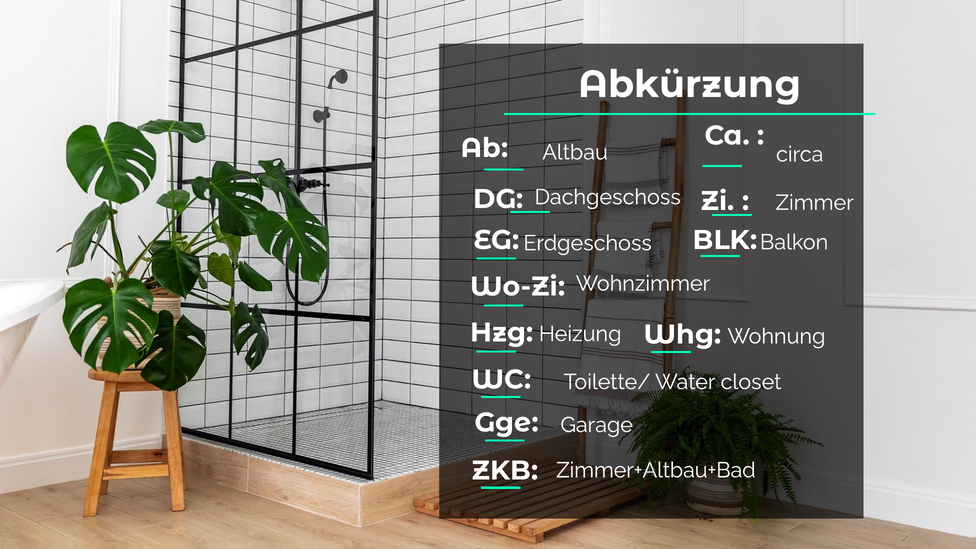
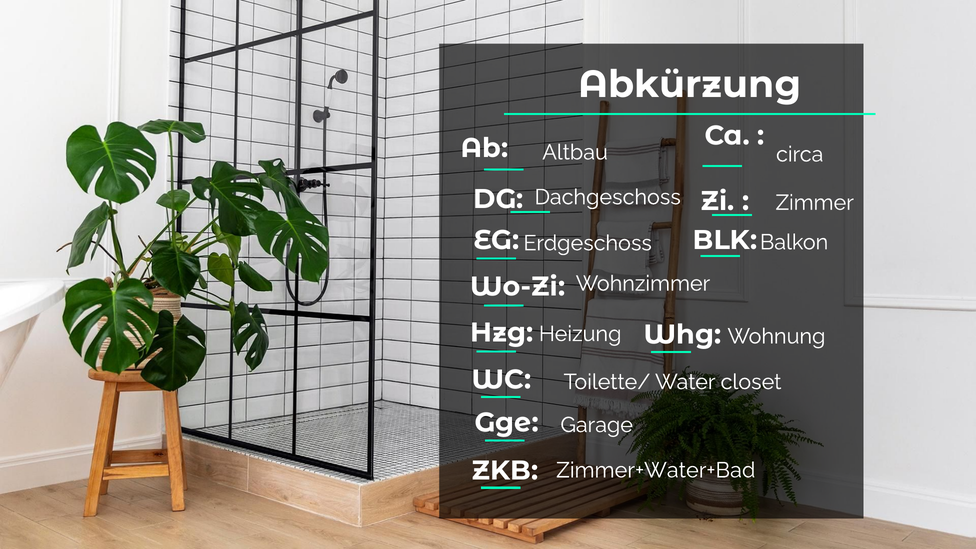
Zimmer+Altbau+Bad: Zimmer+Altbau+Bad -> Zimmer+Water+Bad (656, 470)
